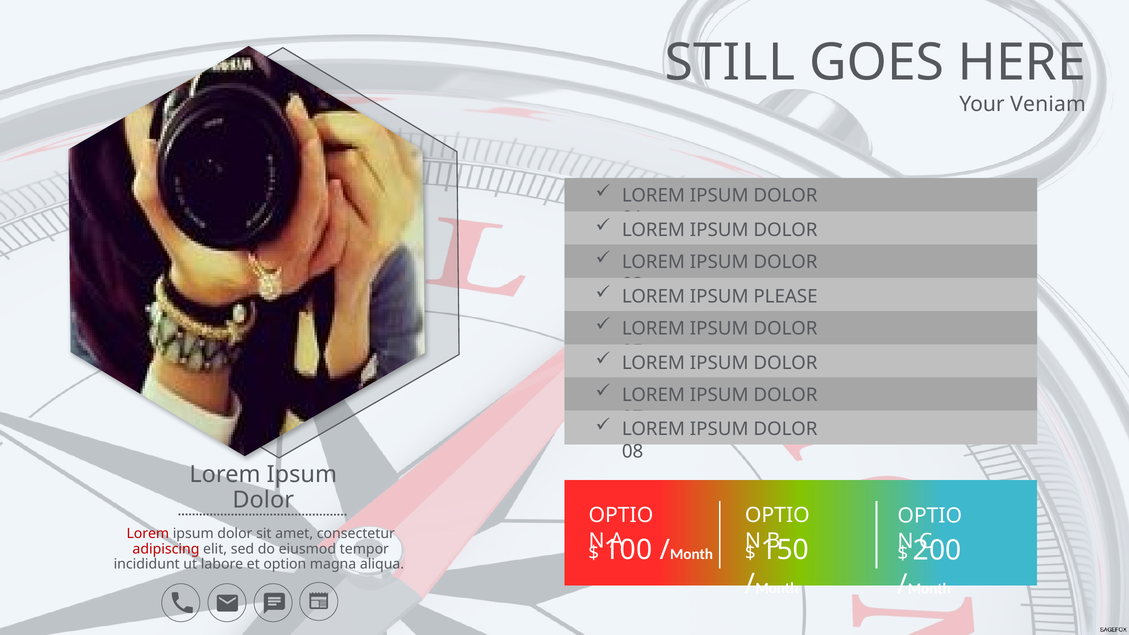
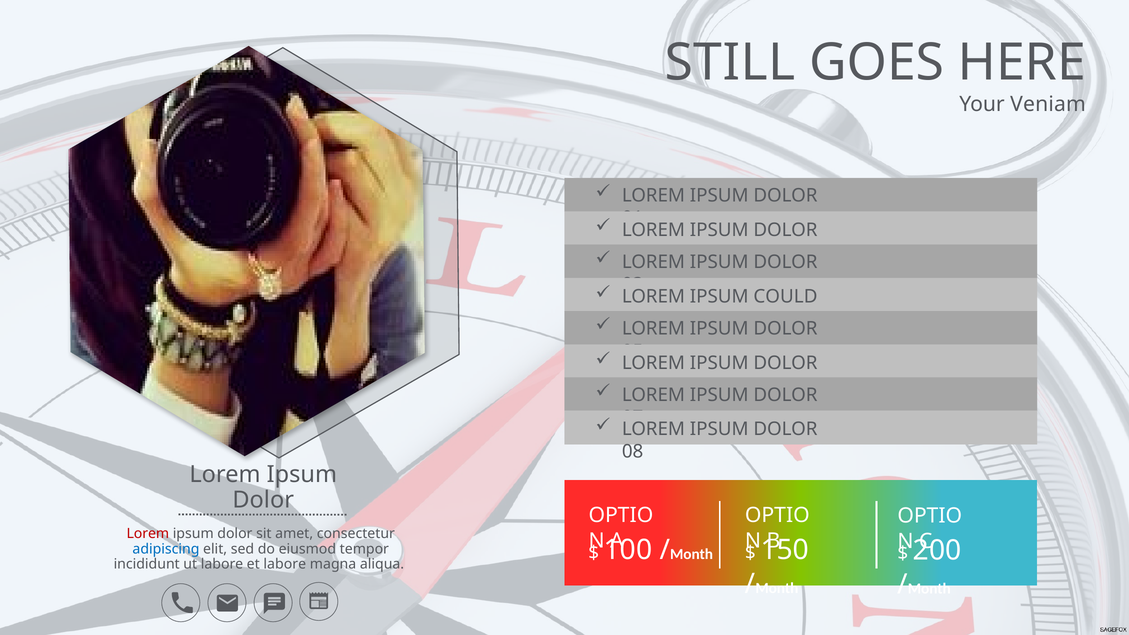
PLEASE: PLEASE -> COULD (785, 296)
adipiscing colour: red -> blue (166, 549)
et option: option -> labore (285, 564)
